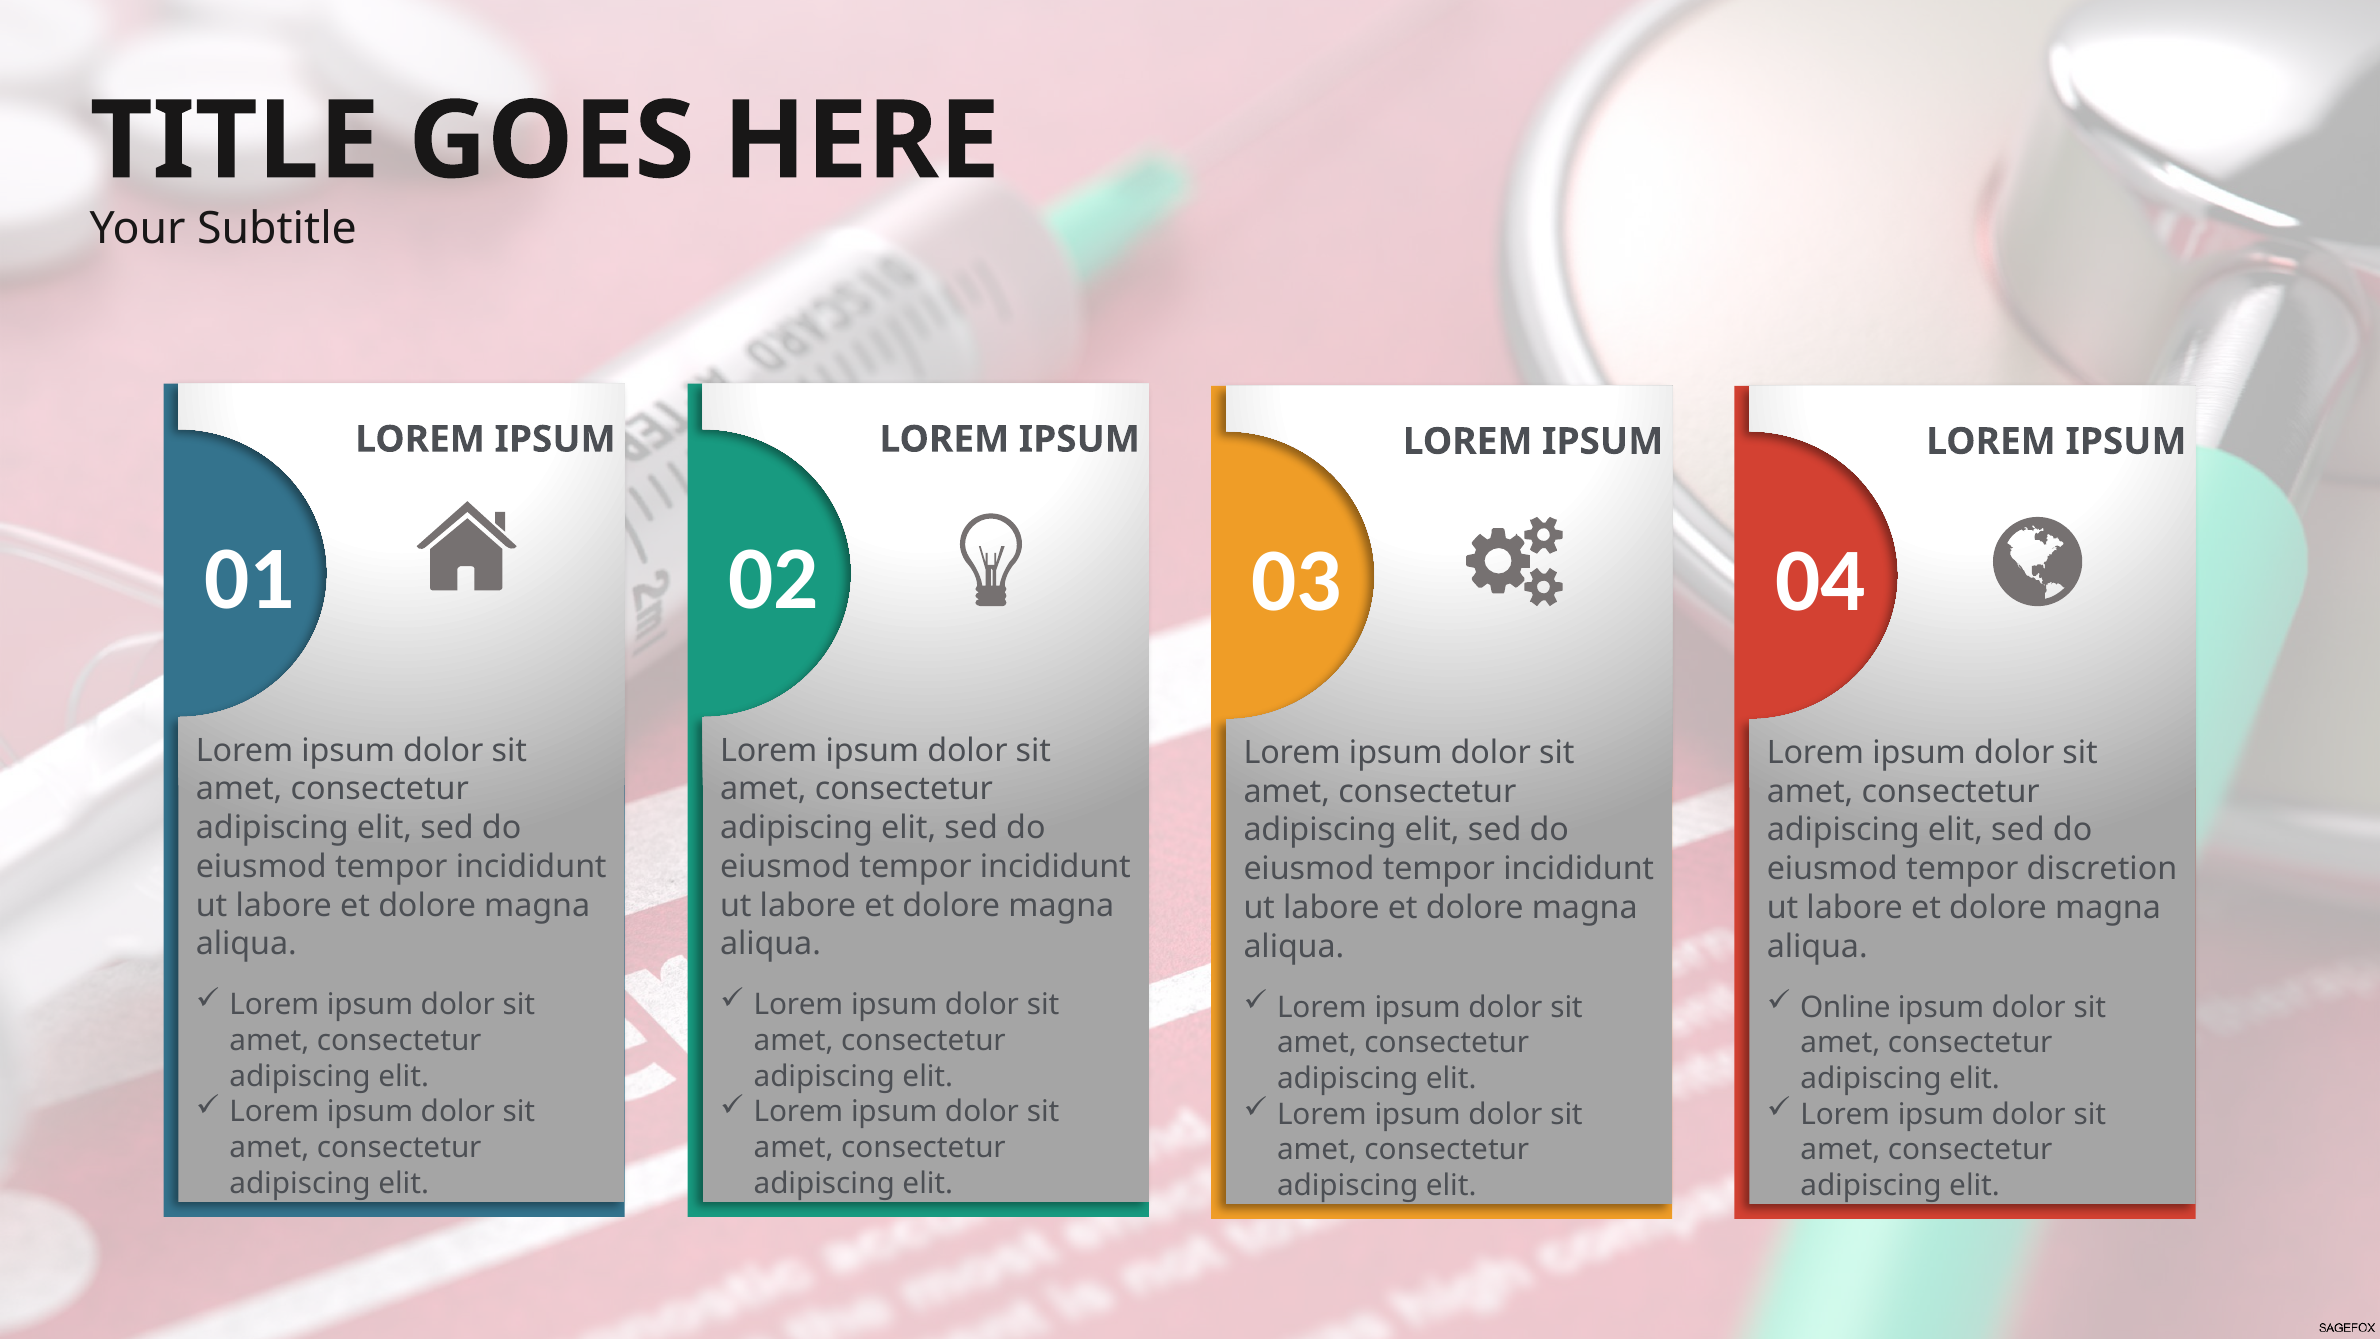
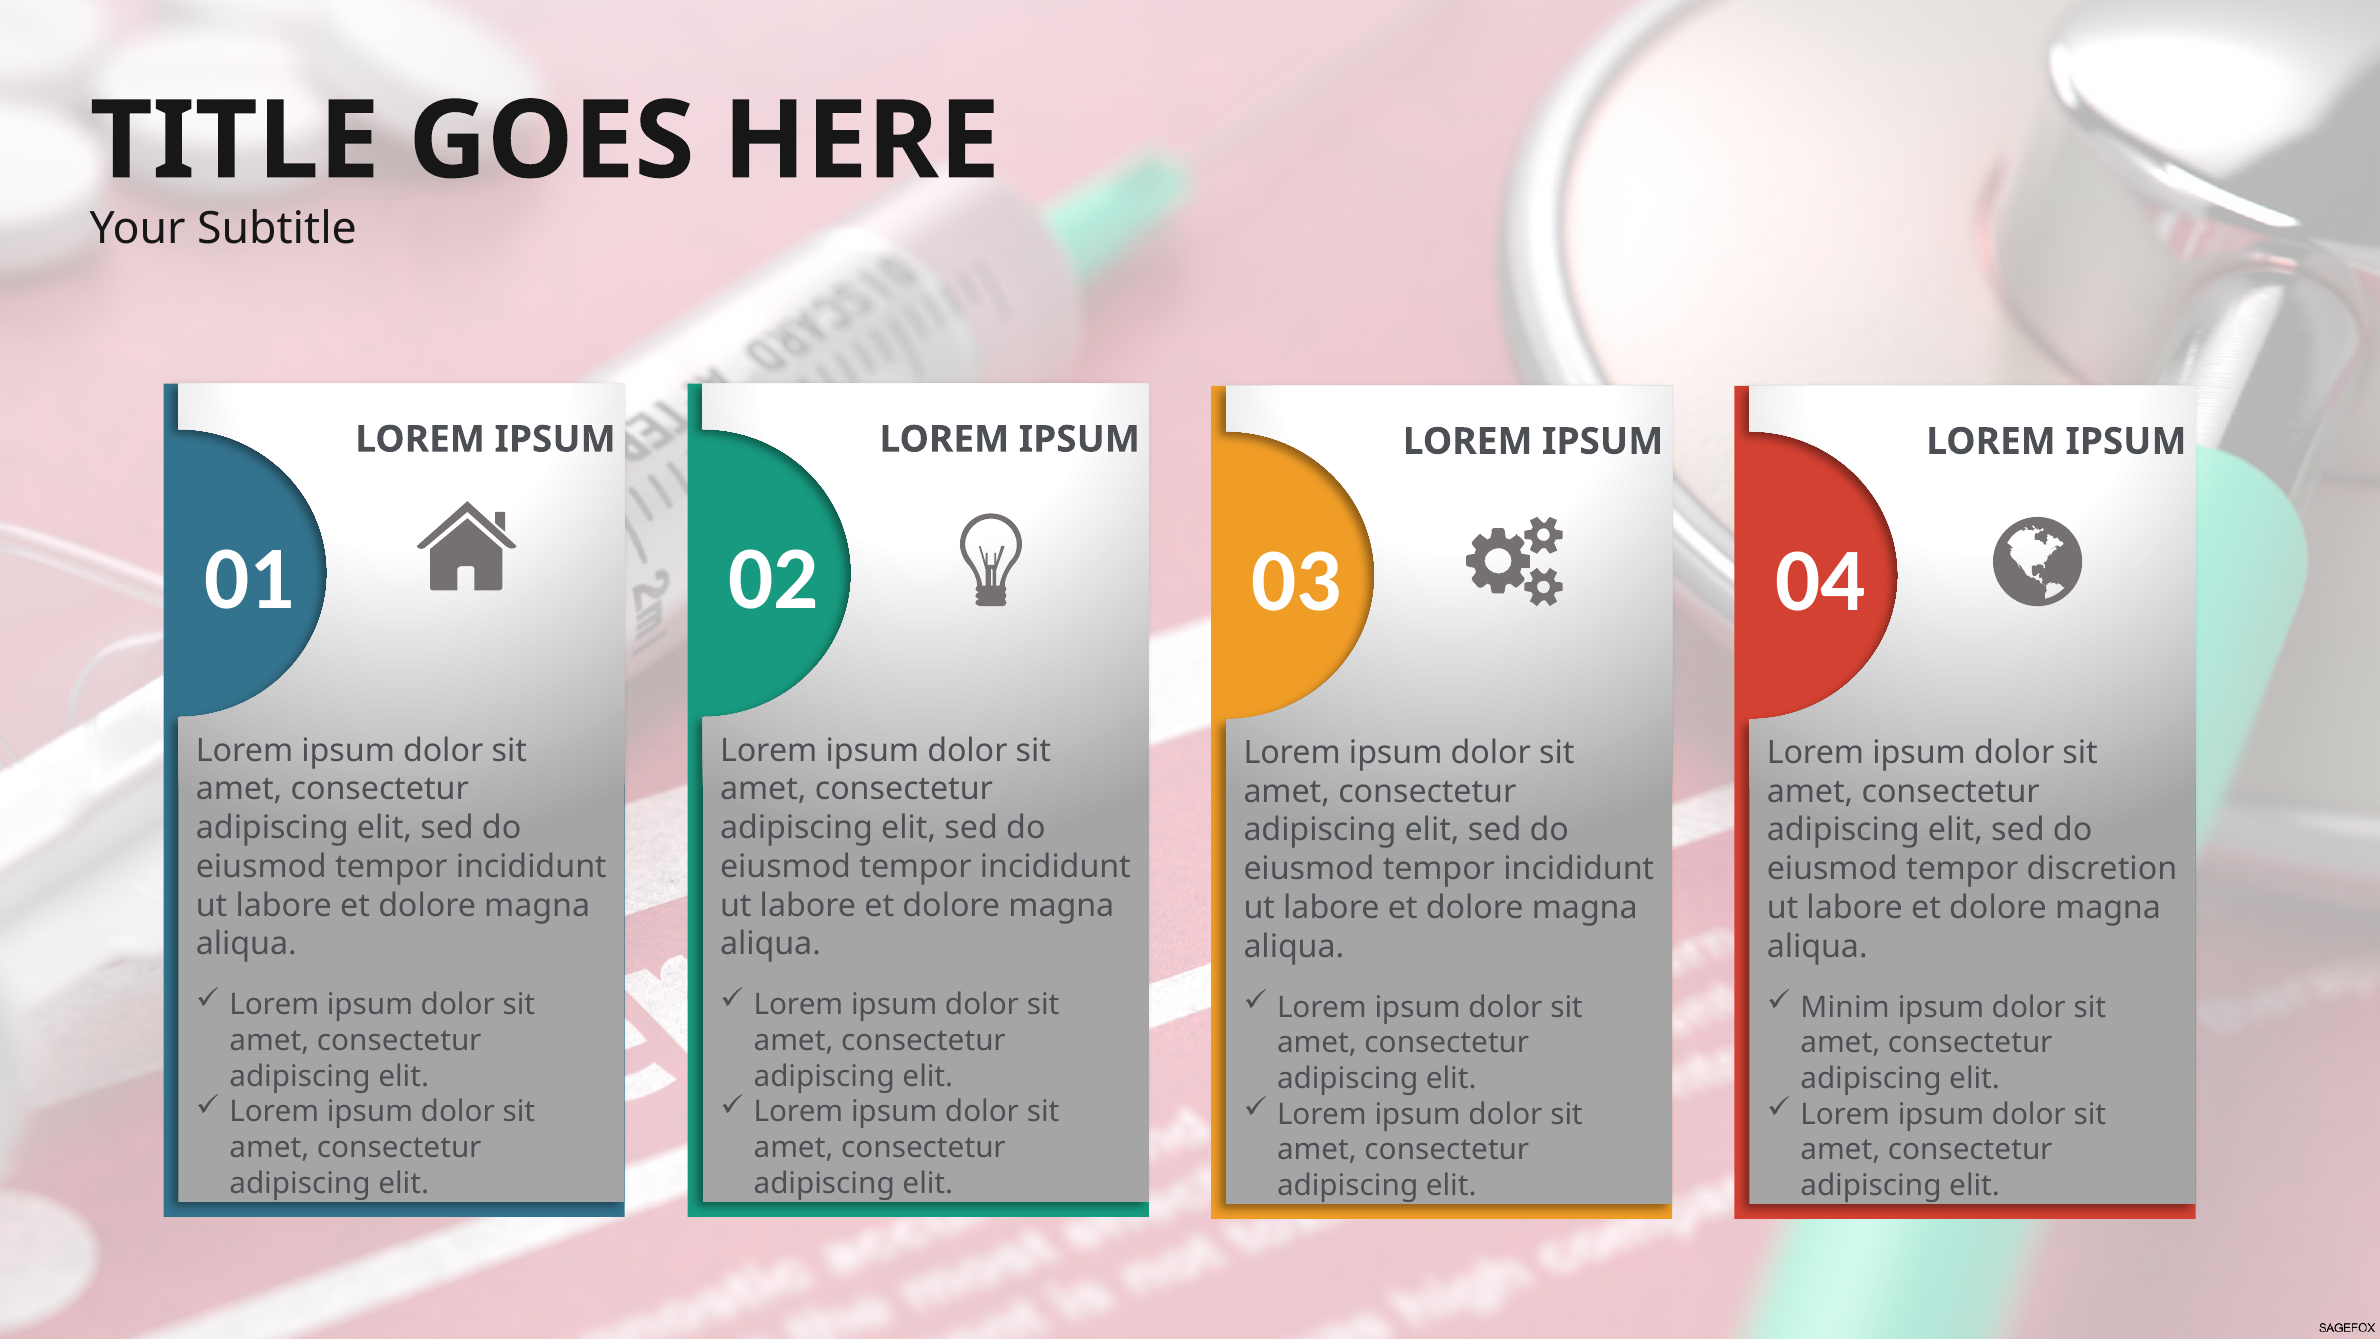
Online: Online -> Minim (1845, 1007)
